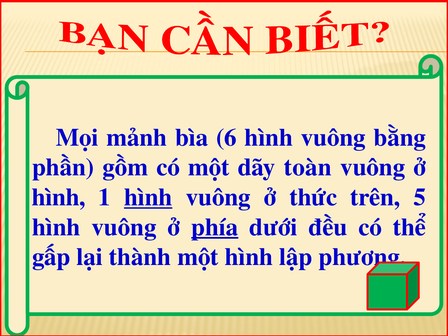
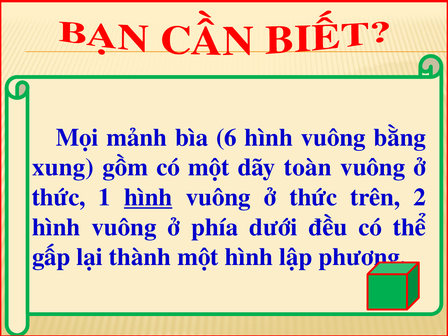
phần: phần -> xung (63, 167)
hình: hình -> thức (59, 197)
5: 5 -> 2 (420, 197)
phía underline: present -> none (215, 227)
